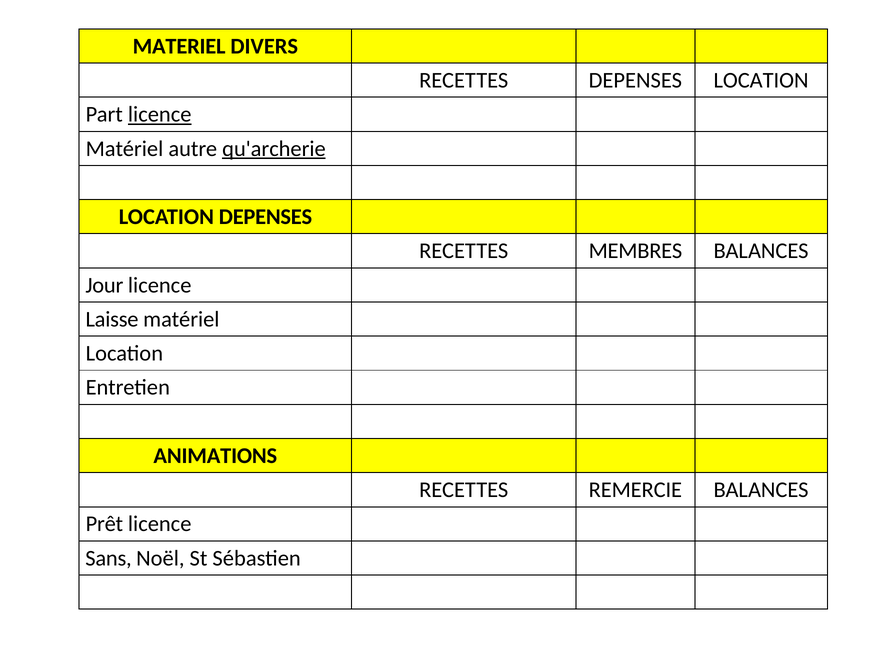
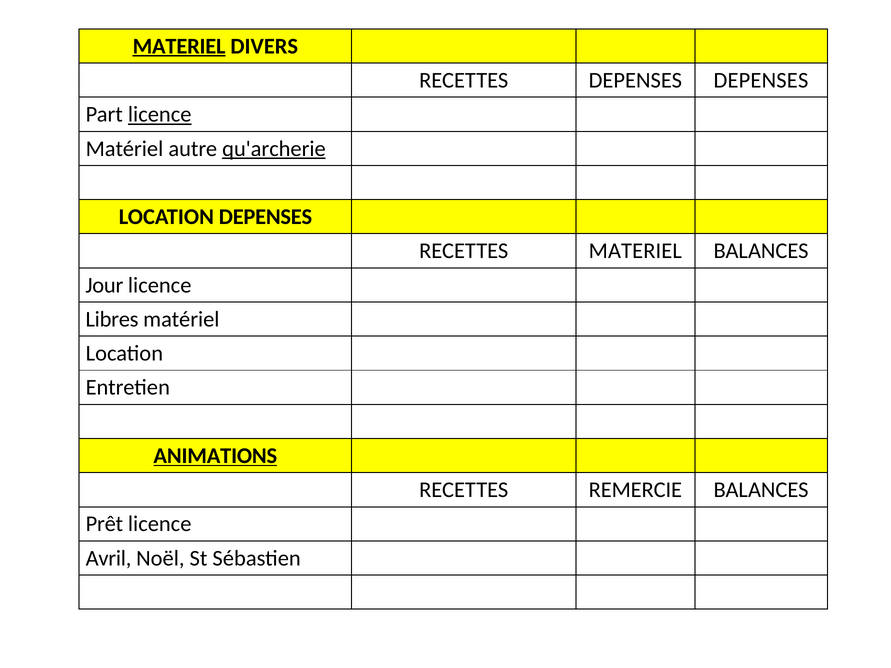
MATERIEL underline: none -> present (179, 46)
DEPENSES LOCATION: LOCATION -> DEPENSES (761, 80)
RECETTES MEMBRES: MEMBRES -> MATERIEL (635, 251)
Laisse: Laisse -> Libres (112, 319)
ANIMATIONS underline: none -> present (215, 456)
Sans: Sans -> Avril (109, 558)
